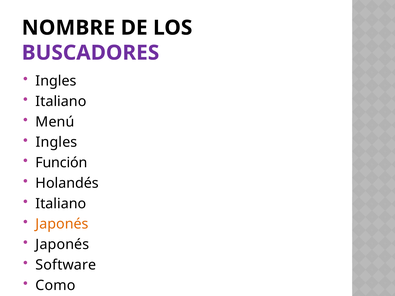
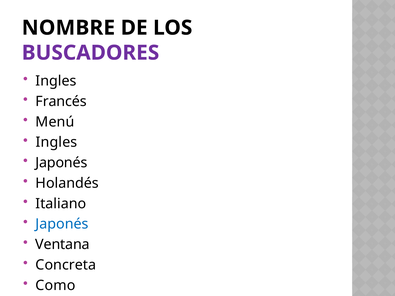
Italiano: Italiano -> Francés (61, 102)
Función: Función -> Japonés (61, 163)
Japonés colour: orange -> blue (62, 224)
Japonés: Japonés -> Ventana (62, 245)
Software: Software -> Concreta (66, 265)
